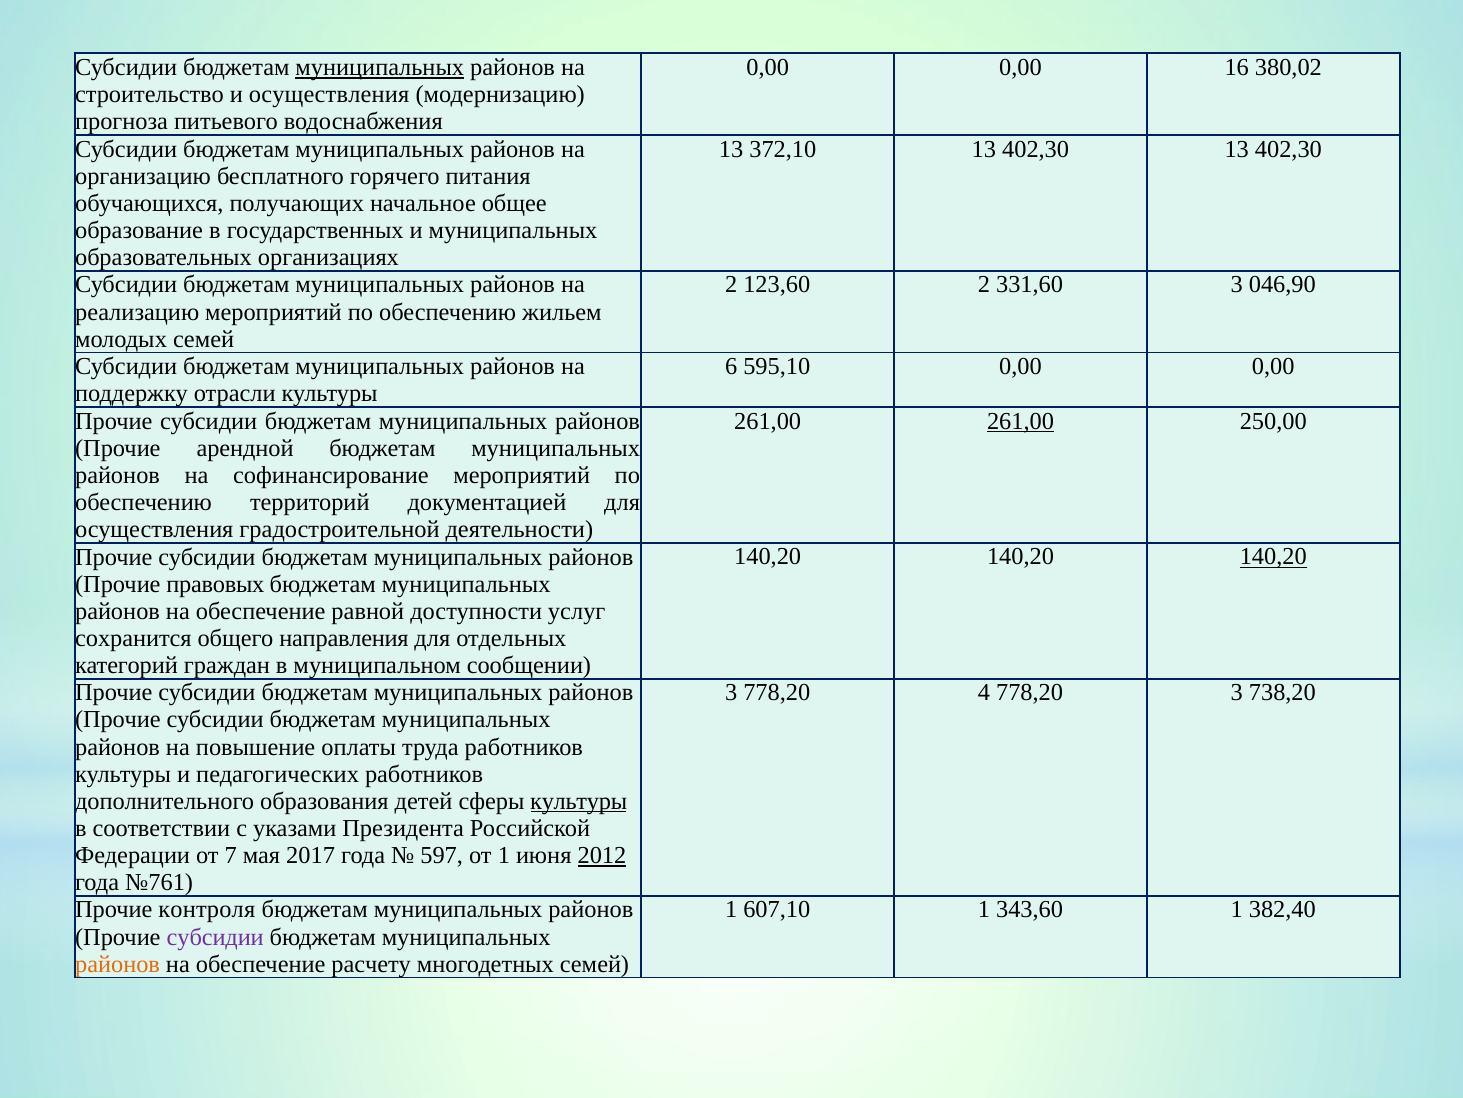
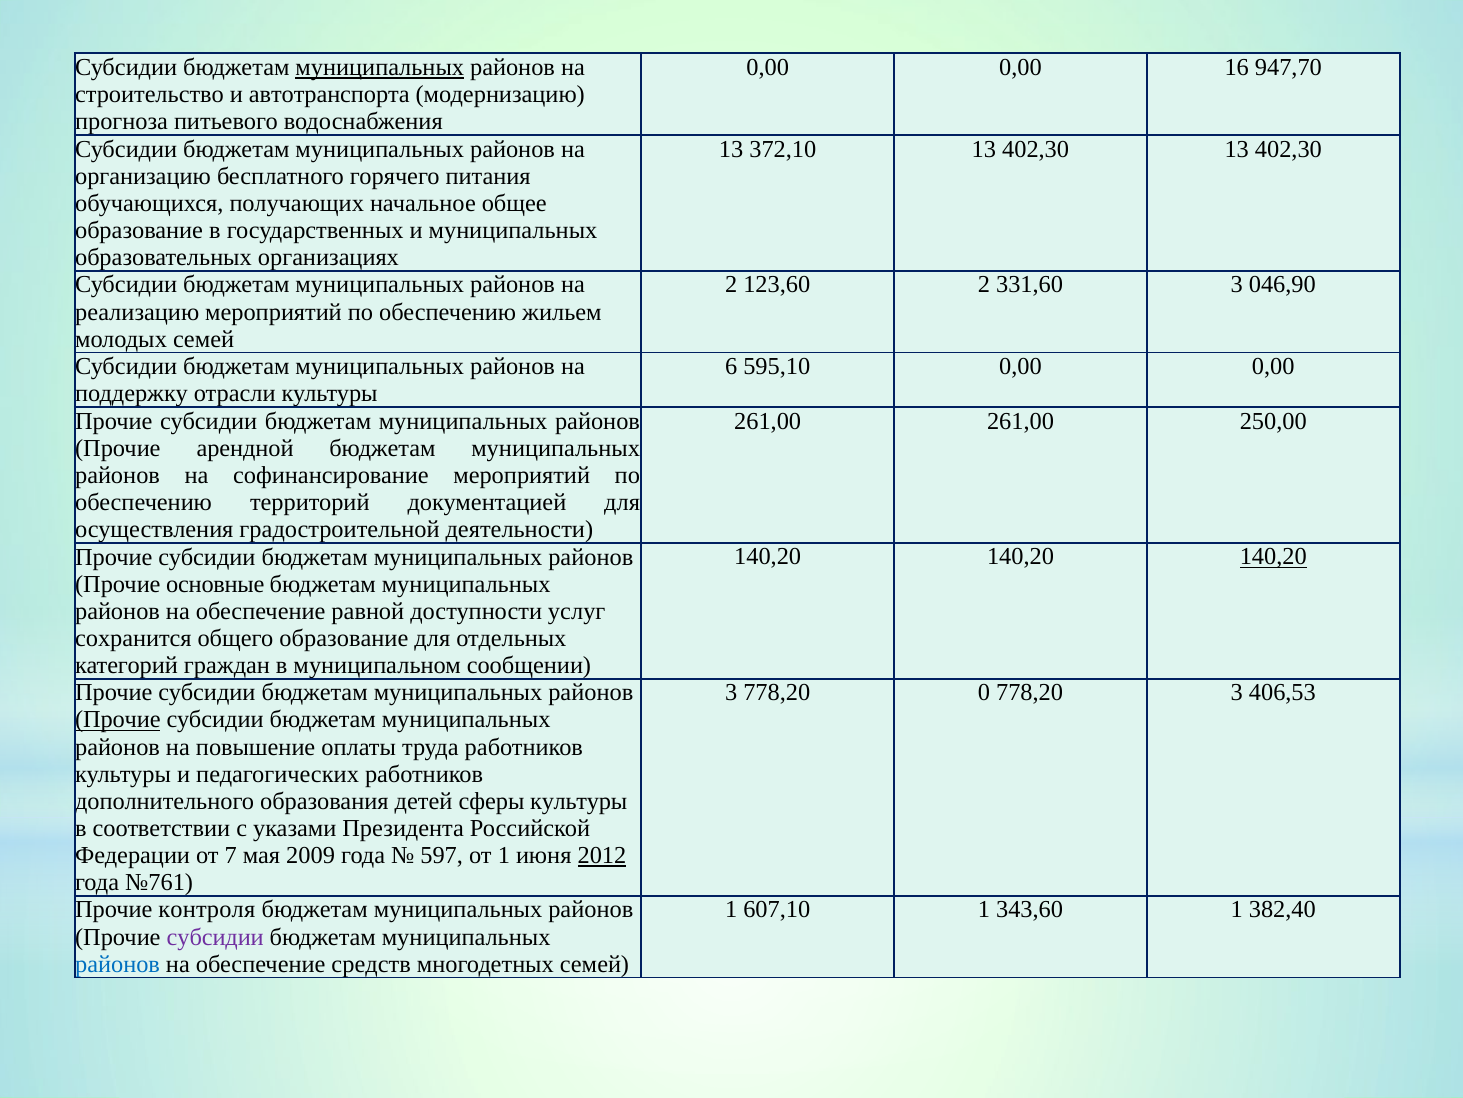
380,02: 380,02 -> 947,70 (1288, 67)
и осуществления: осуществления -> автотранспорта (329, 94)
261,00 underline: present -> none (1020, 421)
правовых: правовых -> основные (215, 584)
общего направления: направления -> образование (344, 638)
4: 4 -> 0 (984, 692)
738,20: 738,20 -> 406,53 (1282, 692)
Прочие underline: none -> present (118, 719)
культуры underline: present -> none (579, 801)
2017: 2017 -> 2009 (311, 855)
районов colour: orange -> blue (118, 963)
расчету: расчету -> средств (371, 963)
